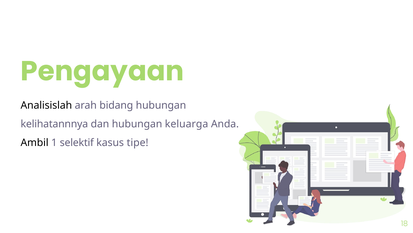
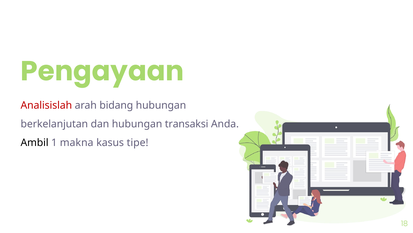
Analisislah colour: black -> red (46, 105)
kelihatannnya: kelihatannnya -> berkelanjutan (54, 124)
keluarga: keluarga -> transaksi (187, 124)
selektif: selektif -> makna (77, 142)
